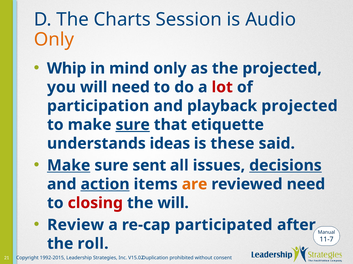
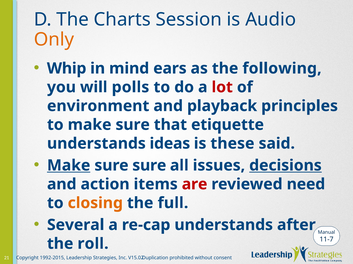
mind only: only -> ears (170, 69)
the projected: projected -> following (282, 69)
will need: need -> polls (130, 87)
participation: participation -> environment (98, 106)
playback projected: projected -> principles (300, 106)
sure underline: present -> none (133, 125)
sure sent: sent -> sure (149, 166)
action underline: present -> none (105, 185)
are colour: orange -> red (195, 185)
closing colour: red -> orange (95, 204)
the will: will -> full (173, 204)
Review: Review -> Several (76, 225)
re-cap participated: participated -> understands (224, 225)
